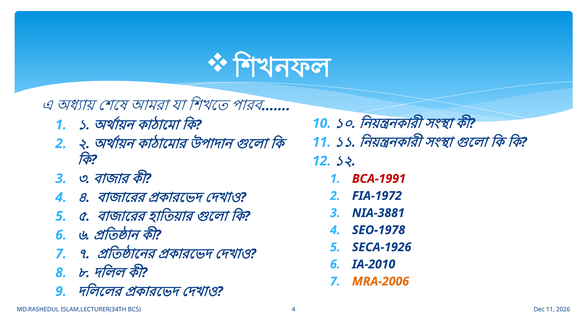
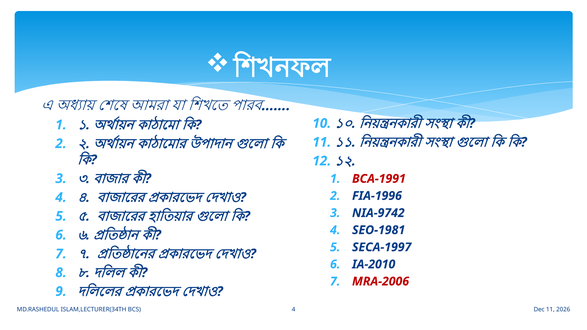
FIA-1972: FIA-1972 -> FIA-1996 (377, 196)
NIA-3881: NIA-3881 -> NIA-9742 (378, 213)
SEO-1978: SEO-1978 -> SEO-1981 (379, 230)
SECA-1926: SECA-1926 -> SECA-1997 (382, 247)
MRA-2006 colour: orange -> red (381, 282)
